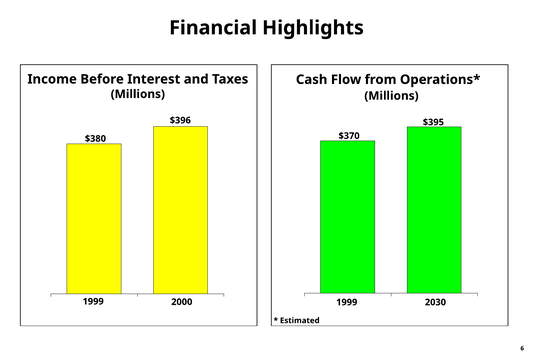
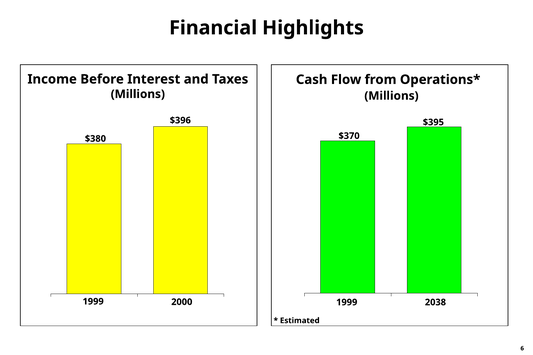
2030: 2030 -> 2038 (435, 303)
